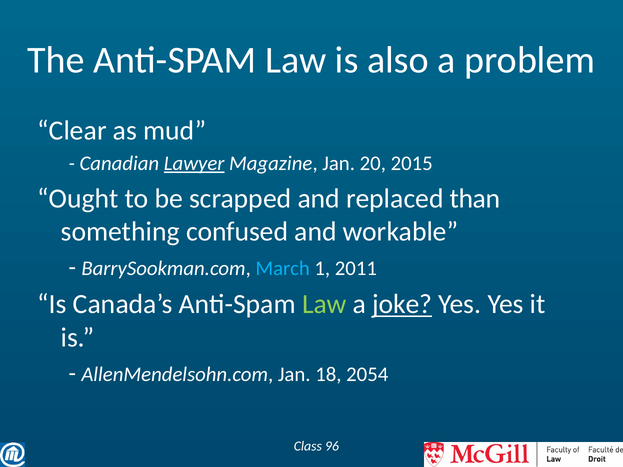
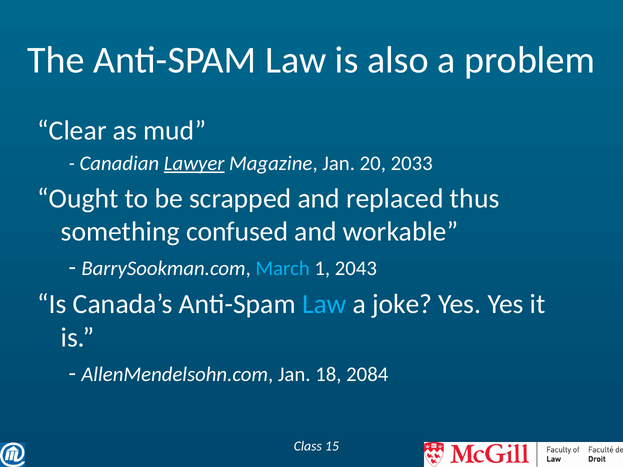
2015: 2015 -> 2033 (412, 163)
than: than -> thus (475, 199)
2011: 2011 -> 2043 (356, 269)
Law colour: light green -> light blue (324, 304)
joke underline: present -> none (402, 304)
2054: 2054 -> 2084 (367, 375)
96: 96 -> 15 (332, 446)
